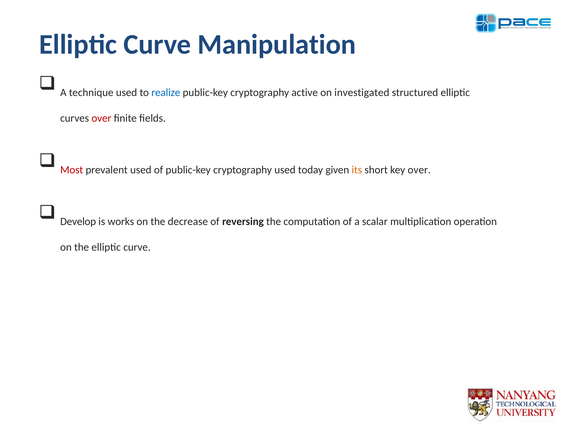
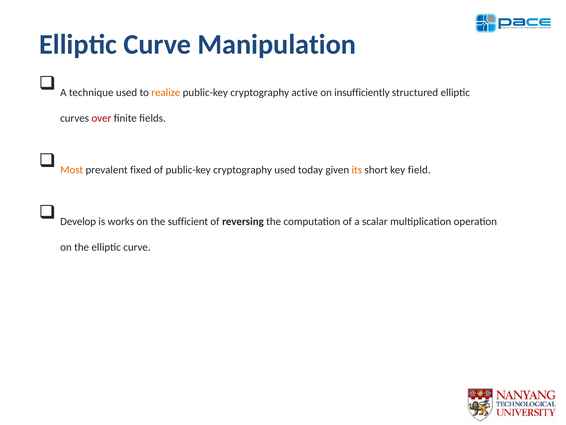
realize colour: blue -> orange (166, 92)
investigated: investigated -> insufficiently (362, 92)
Most colour: red -> orange (72, 170)
prevalent used: used -> fixed (141, 170)
key over: over -> field (419, 170)
decrease: decrease -> sufficient (188, 221)
